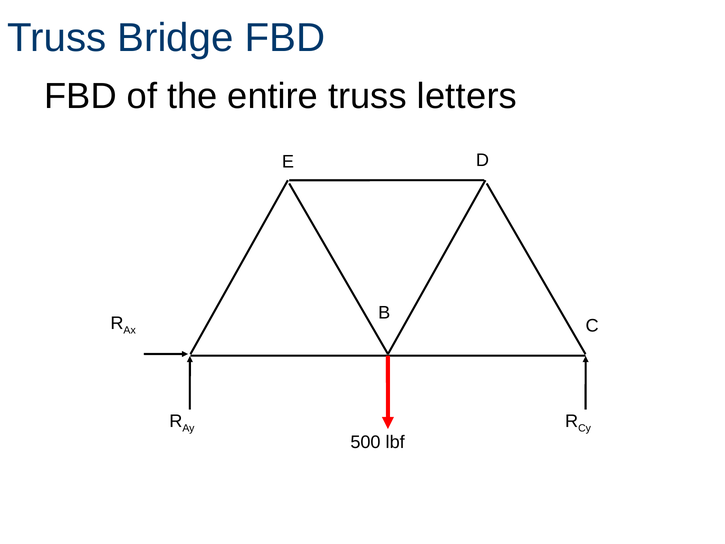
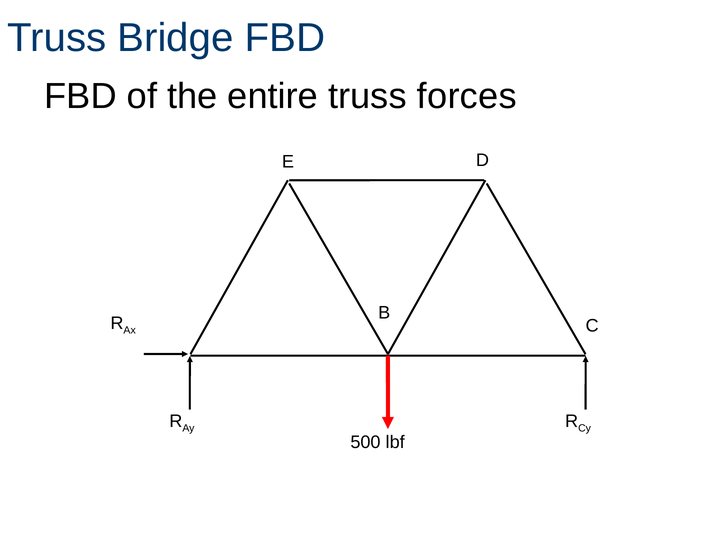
letters: letters -> forces (467, 96)
